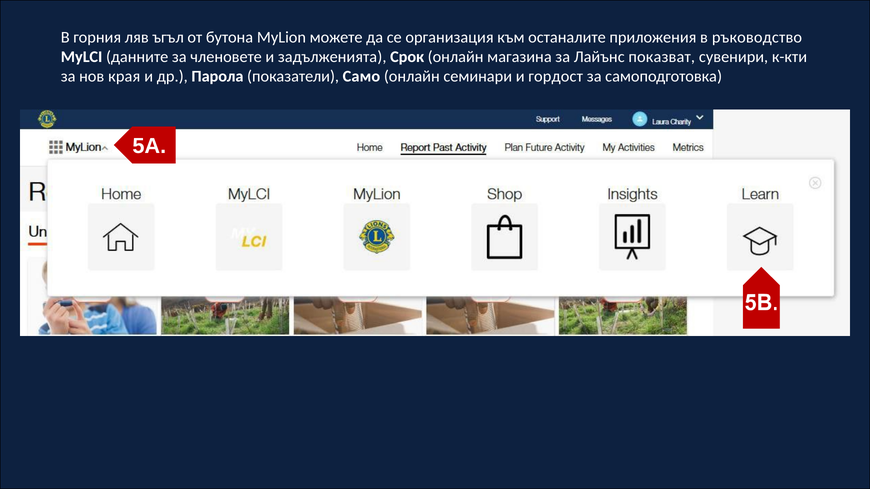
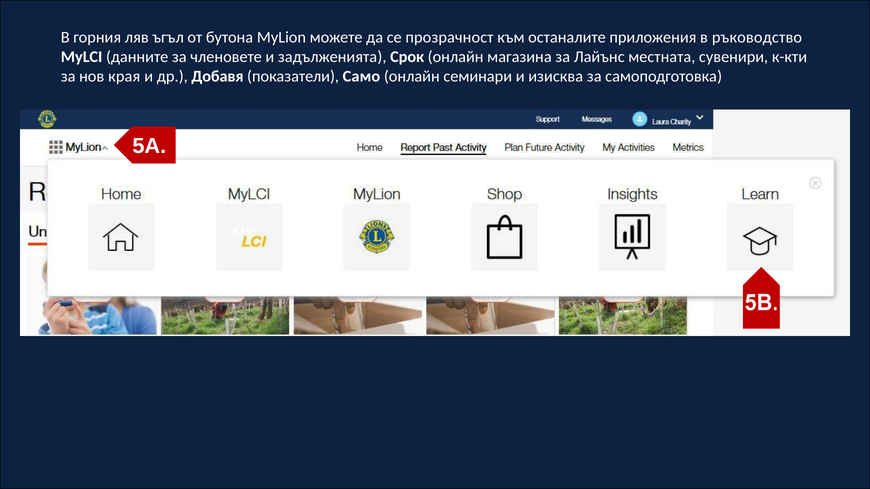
организация: организация -> прозрачност (450, 37)
показват: показват -> местната (662, 57)
Парола: Парола -> Добавя (217, 76)
гордост: гордост -> изисква (556, 76)
